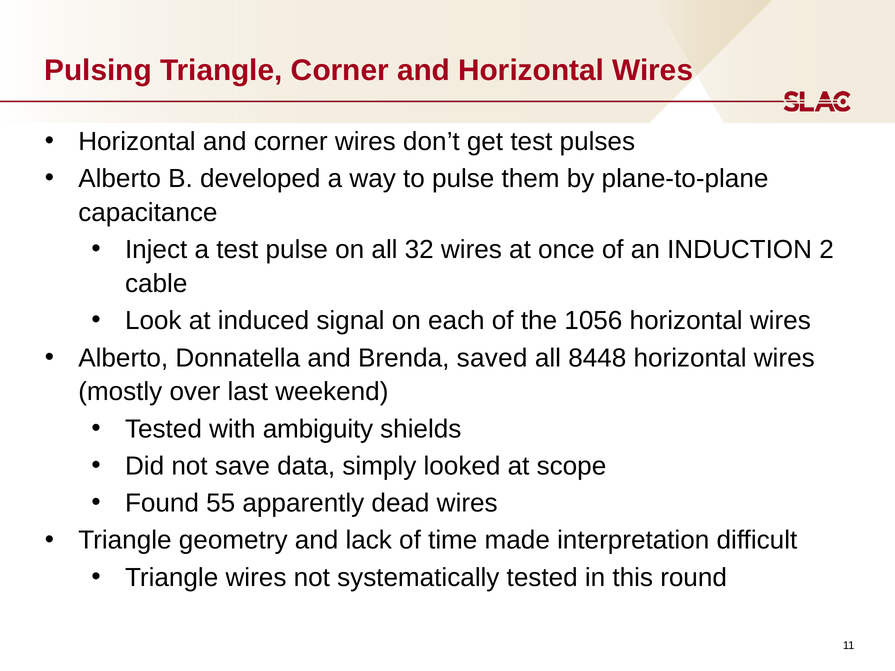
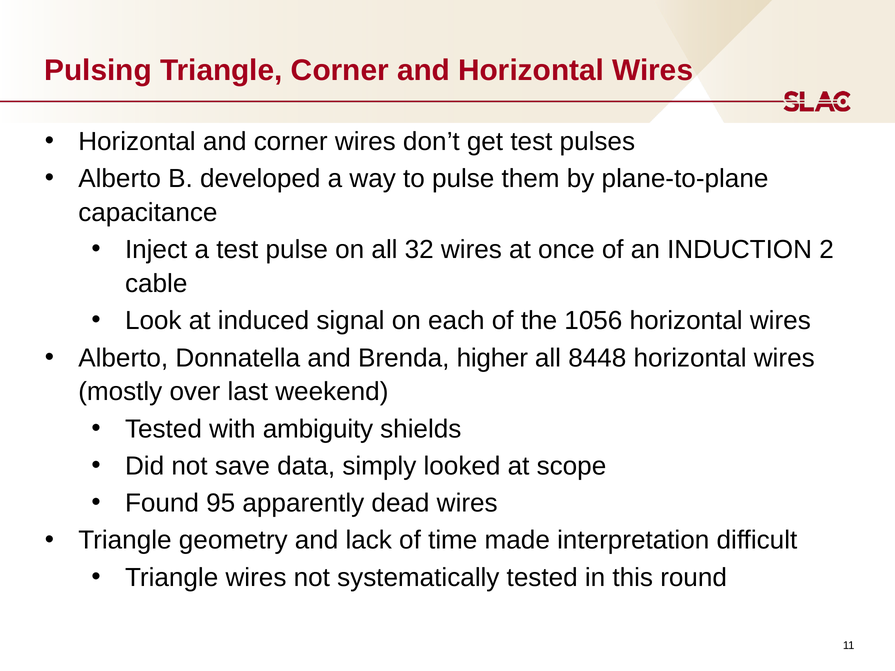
saved: saved -> higher (492, 358)
55: 55 -> 95 (221, 503)
